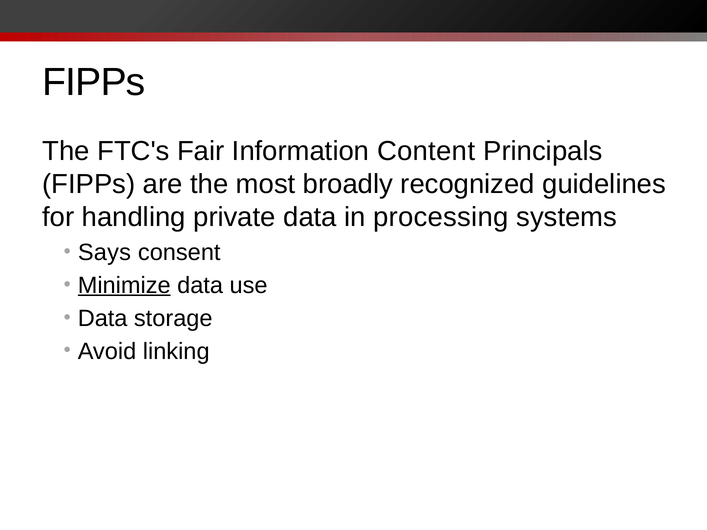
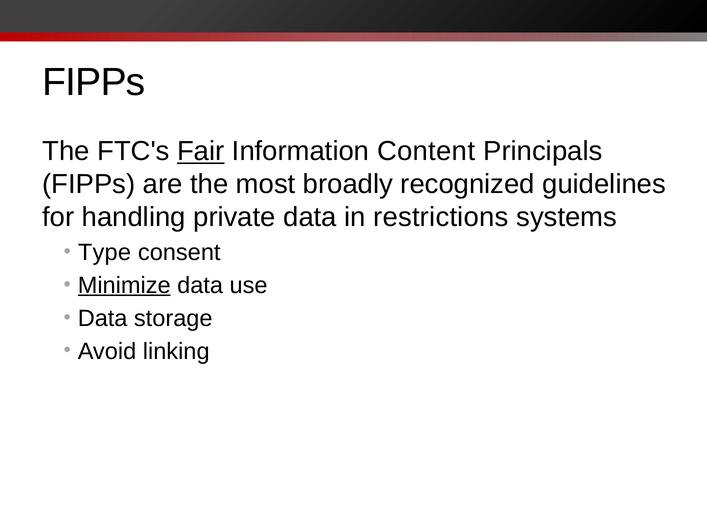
Fair underline: none -> present (201, 151)
processing: processing -> restrictions (441, 217)
Says: Says -> Type (104, 252)
